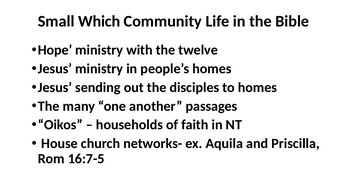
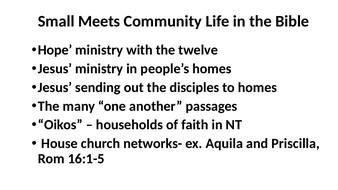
Which: Which -> Meets (99, 21)
16:7-5: 16:7-5 -> 16:1-5 (86, 159)
